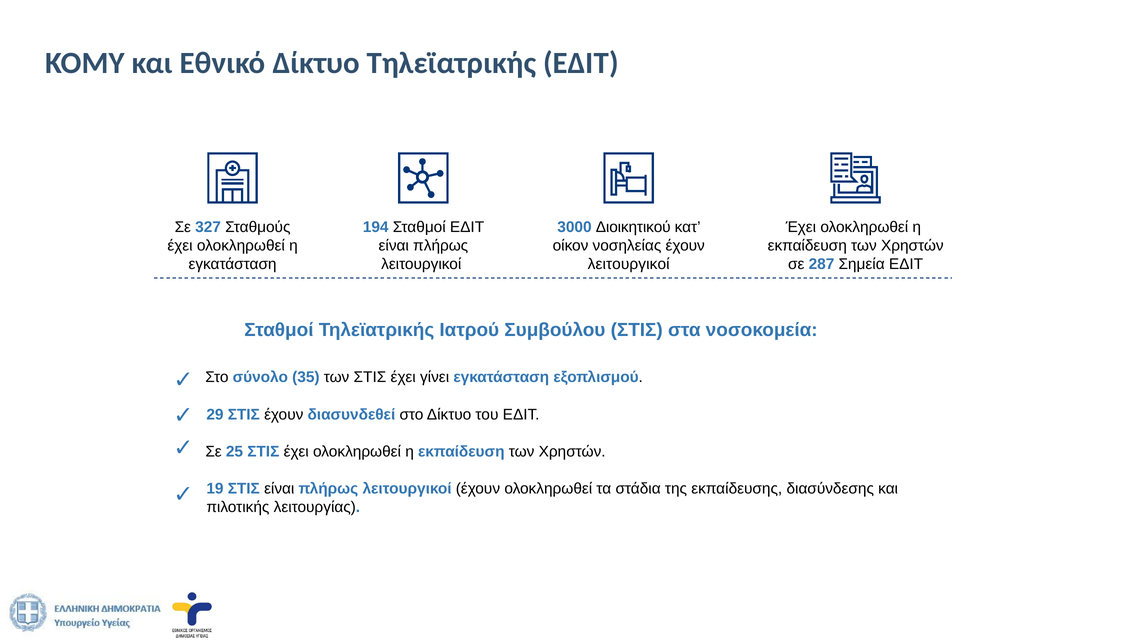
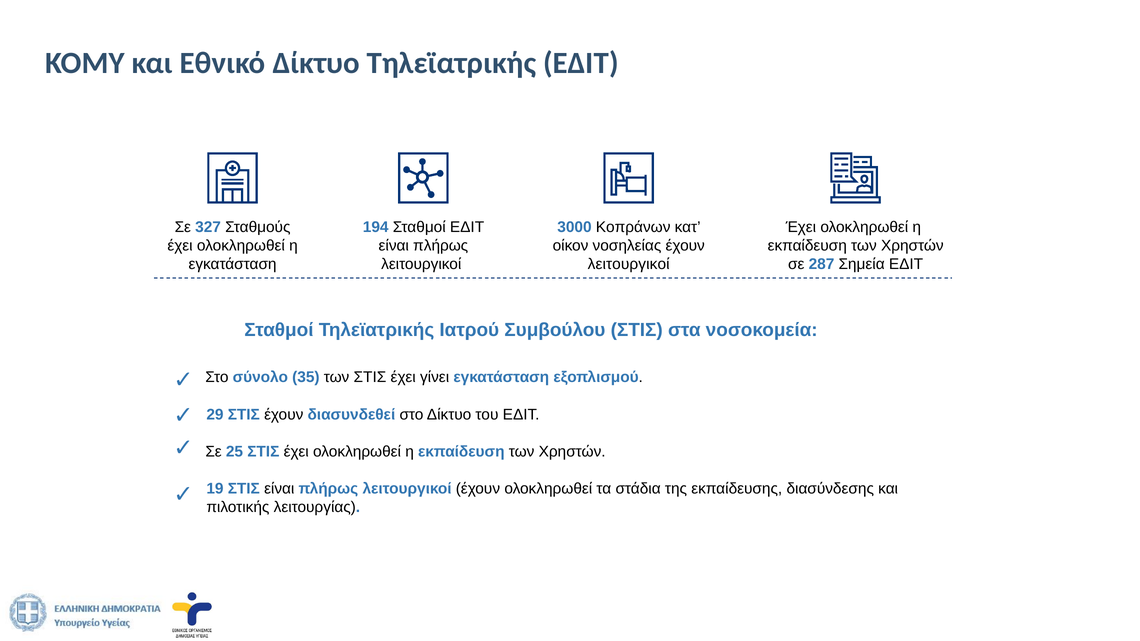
Διοικητικού: Διοικητικού -> Κοπράνων (633, 227)
